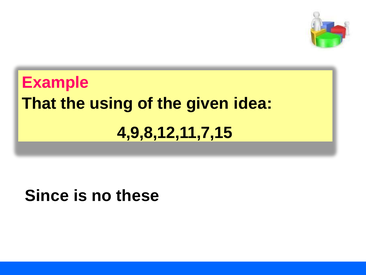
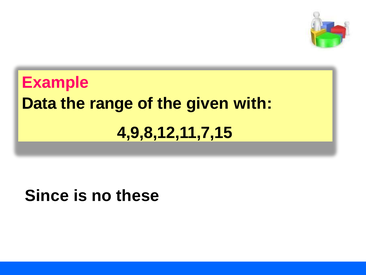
That: That -> Data (39, 103)
using: using -> range (111, 103)
idea: idea -> with (253, 103)
